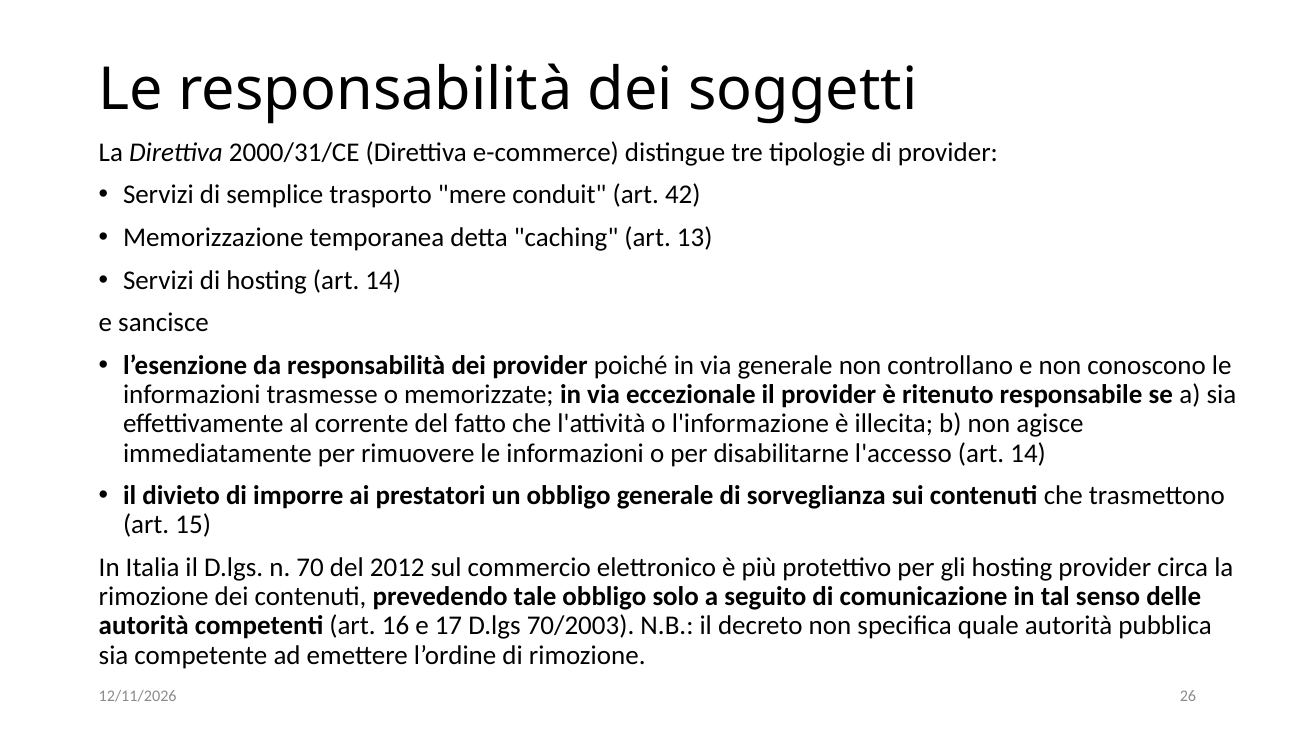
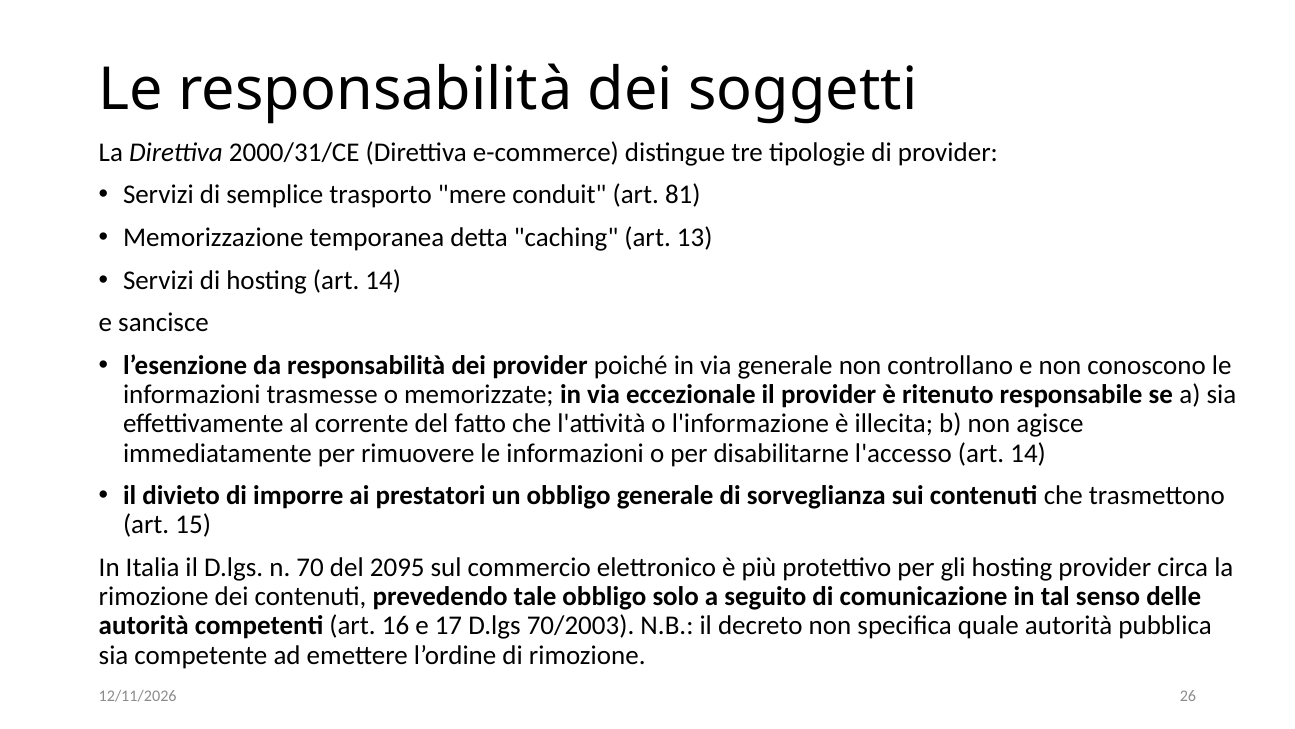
42: 42 -> 81 (683, 195)
2012: 2012 -> 2095 (397, 567)
